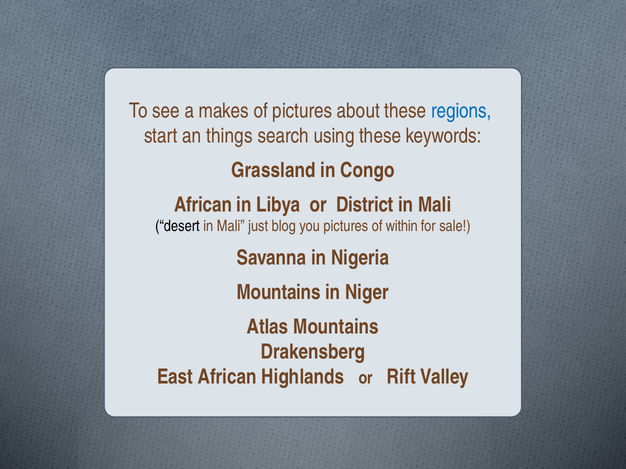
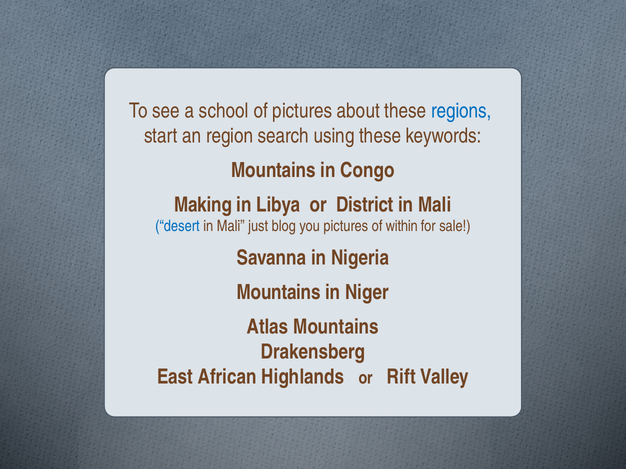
makes: makes -> school (224, 111)
things: things -> region (230, 136)
Grassland: Grassland -> Mountains (274, 170)
African: African -> Making (203, 205)
desert colour: black -> blue (177, 226)
